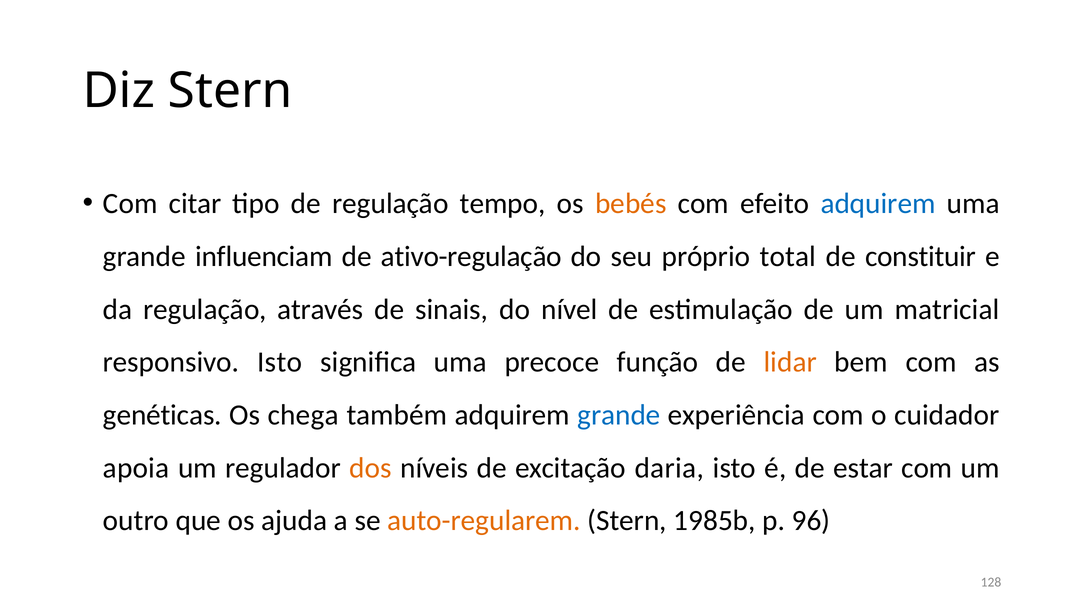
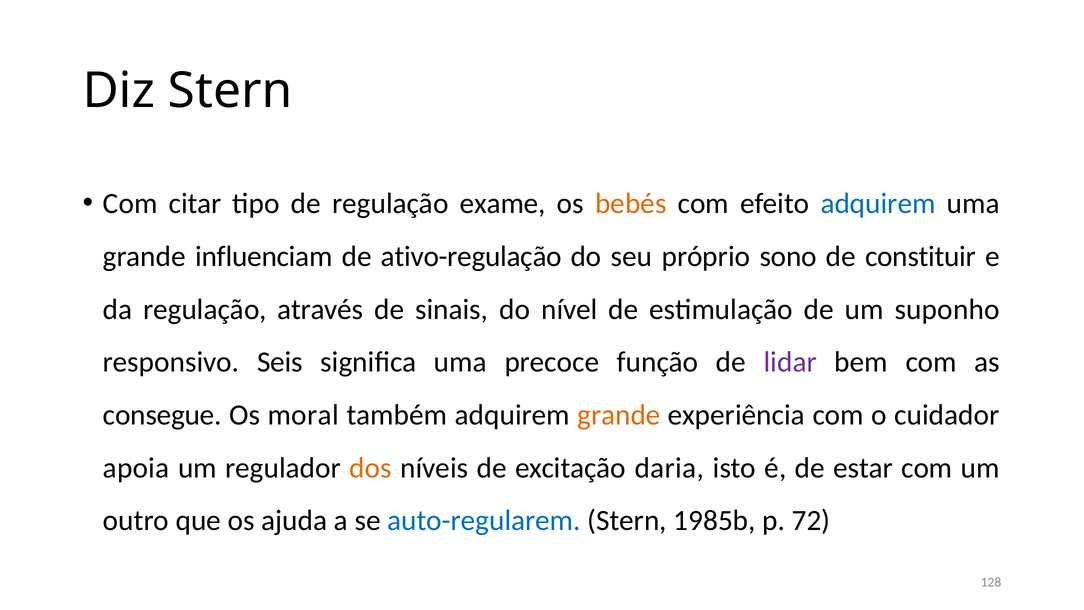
tempo: tempo -> exame (503, 204)
total: total -> sono (788, 256)
matricial: matricial -> suponho (947, 309)
responsivo Isto: Isto -> Seis (280, 362)
lidar colour: orange -> purple (790, 362)
genéticas: genéticas -> consegue (162, 415)
chega: chega -> moral (303, 415)
grande colour: blue -> orange (619, 415)
auto-regularem colour: orange -> blue (484, 521)
96: 96 -> 72 (811, 521)
